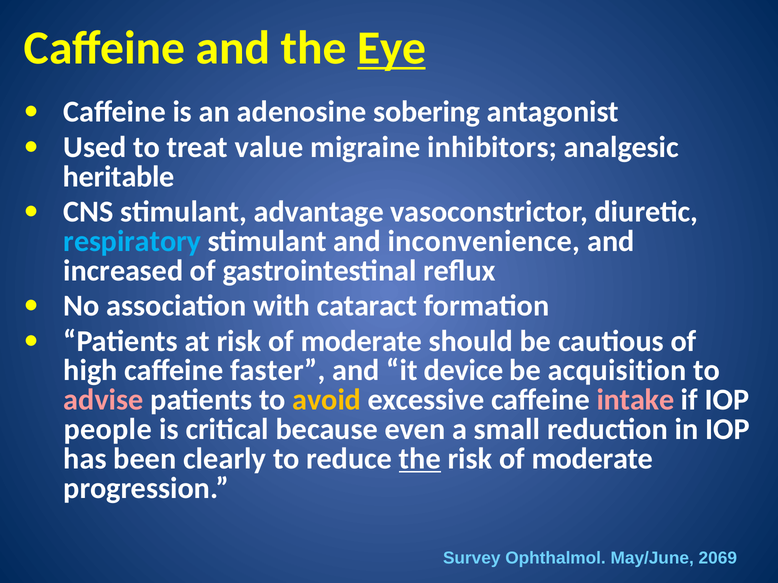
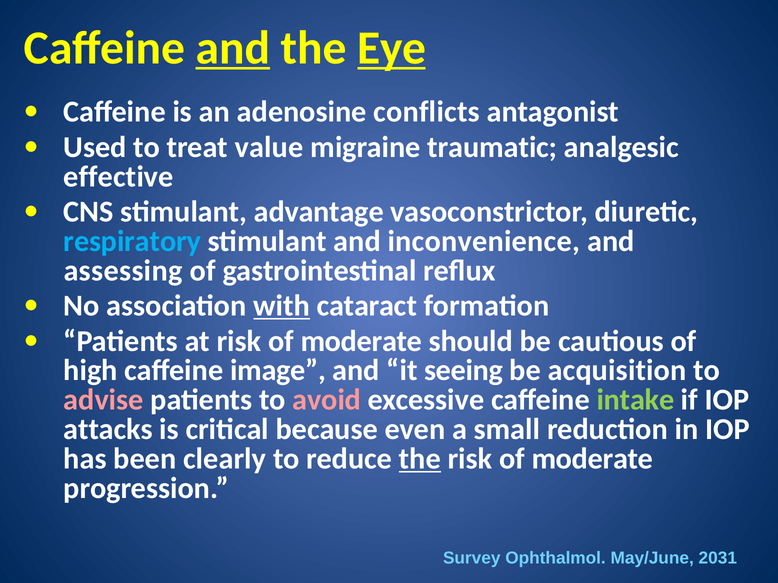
and underline: none -> present (233, 48)
sobering: sobering -> conflicts (427, 112)
inhibitors: inhibitors -> traumatic (492, 147)
heritable: heritable -> effective (119, 177)
increased: increased -> assessing (123, 271)
with underline: none -> present (282, 306)
faster: faster -> image (278, 371)
device: device -> seeing (464, 371)
avoid colour: yellow -> pink (327, 400)
intake colour: pink -> light green (635, 400)
people: people -> attacks (108, 430)
2069: 2069 -> 2031 (718, 559)
